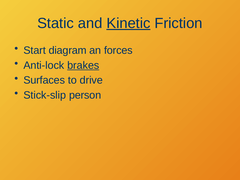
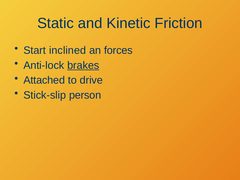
Kinetic underline: present -> none (128, 23)
diagram: diagram -> inclined (68, 50)
Surfaces: Surfaces -> Attached (44, 80)
